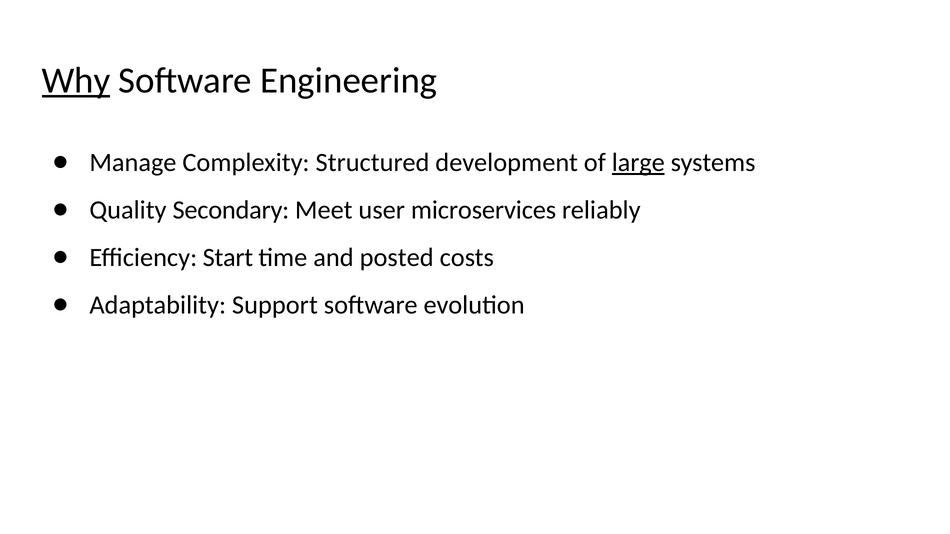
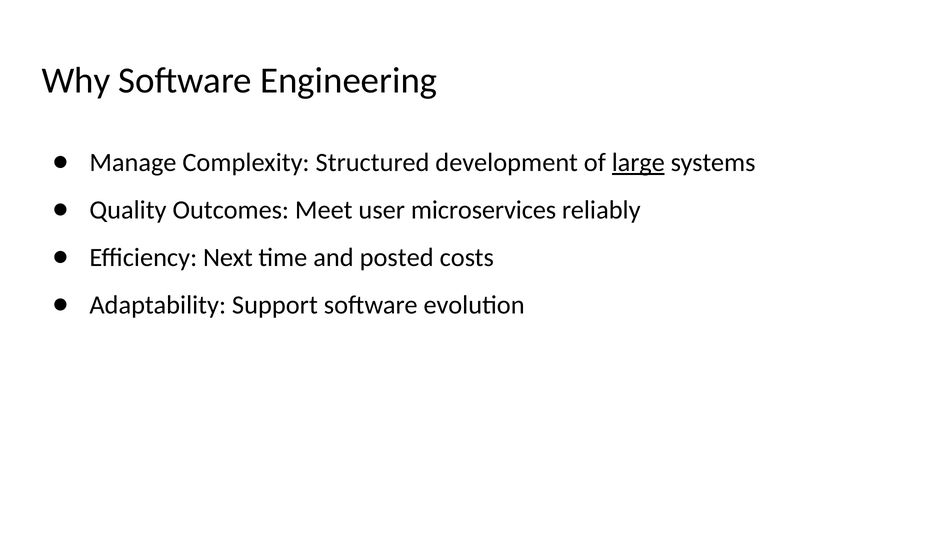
Why underline: present -> none (76, 80)
Secondary: Secondary -> Outcomes (231, 210)
Start: Start -> Next (228, 258)
